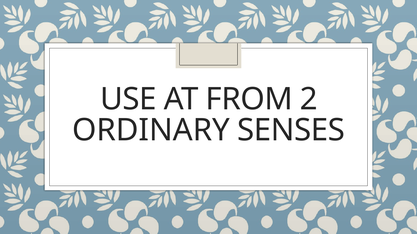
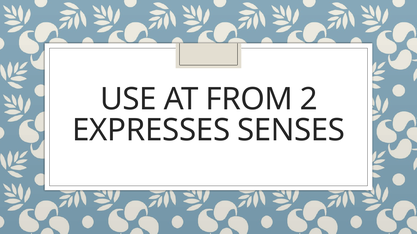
ORDINARY: ORDINARY -> EXPRESSES (151, 130)
